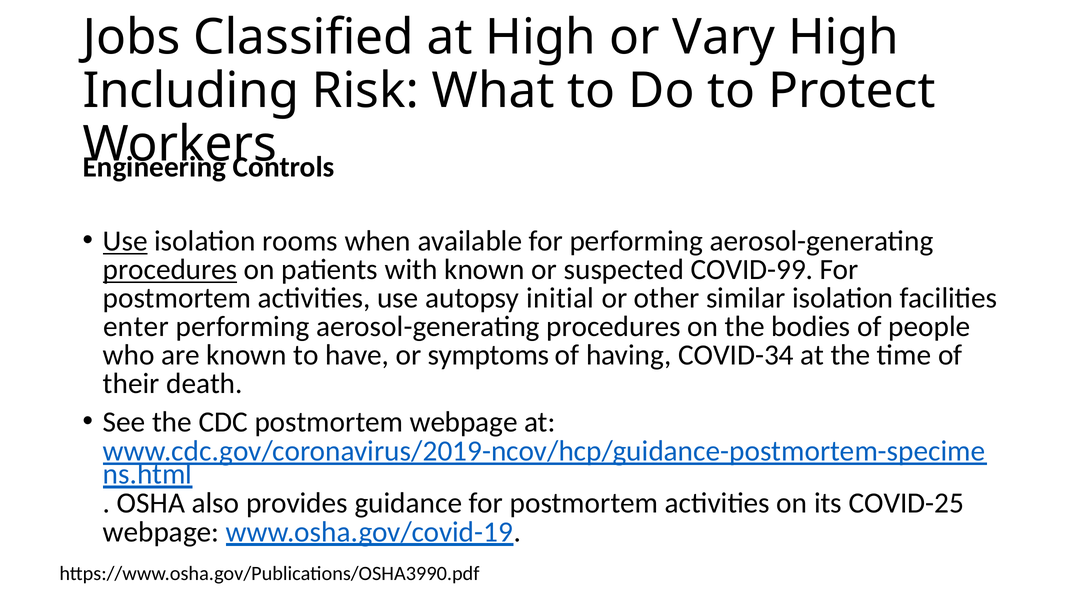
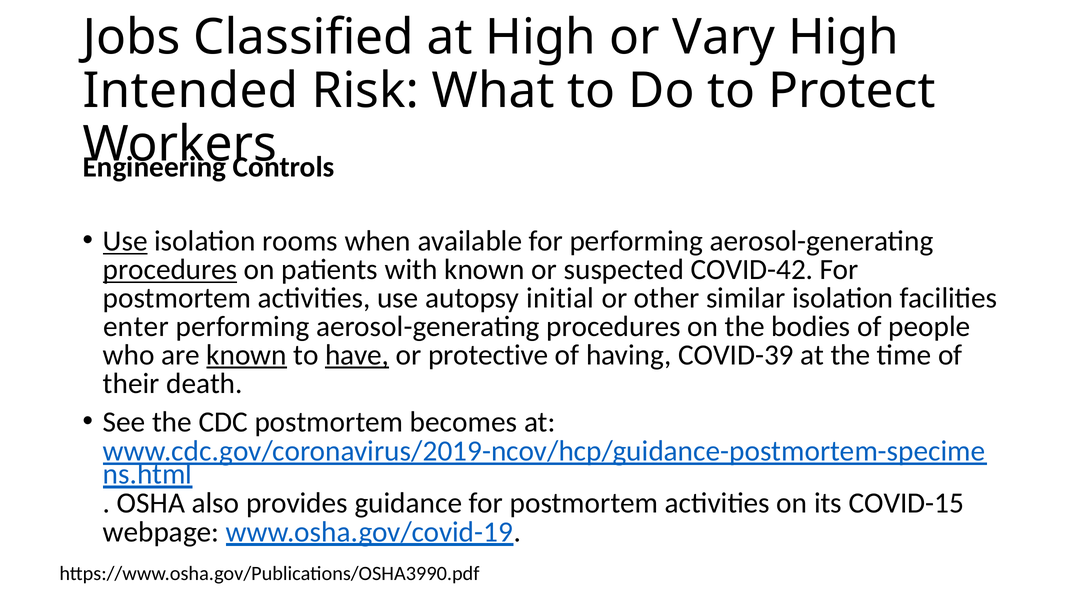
Including: Including -> Intended (190, 91)
COVID-99: COVID-99 -> COVID-42 (752, 270)
known underline: none -> present (247, 355)
have underline: none -> present (357, 355)
symptoms: symptoms -> protective (488, 355)
COVID-34: COVID-34 -> COVID-39 (736, 355)
postmortem webpage: webpage -> becomes (464, 422)
COVID-25: COVID-25 -> COVID-15 (906, 503)
